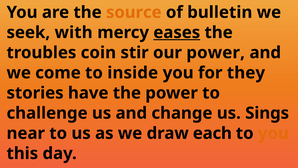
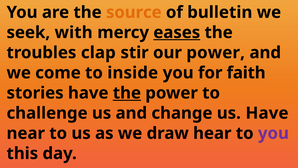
coin: coin -> clap (98, 53)
they: they -> faith (246, 73)
the underline: none -> present (127, 93)
us Sings: Sings -> Have (267, 113)
each: each -> hear (212, 133)
you colour: orange -> purple (273, 133)
